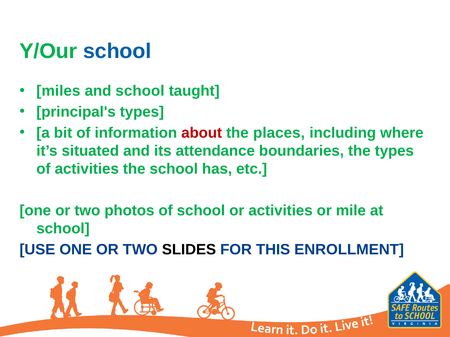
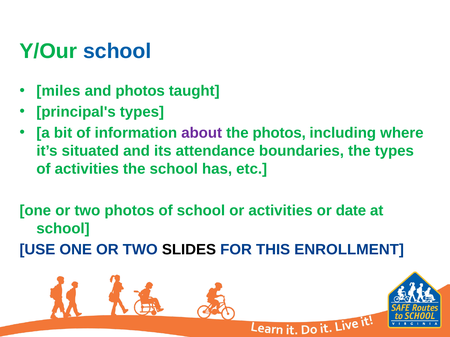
and school: school -> photos (140, 91)
about colour: red -> purple (202, 133)
the places: places -> photos (279, 133)
mile: mile -> date (351, 211)
